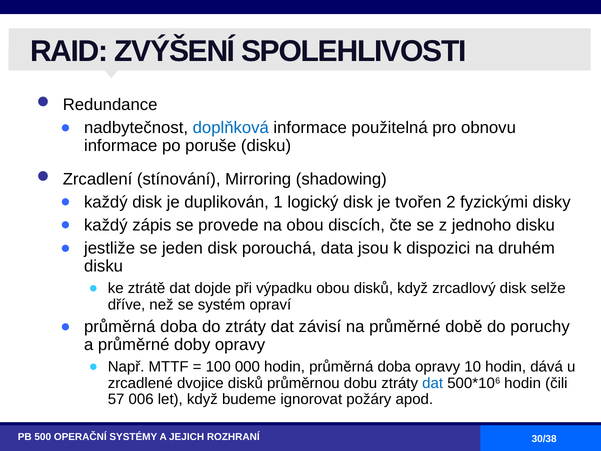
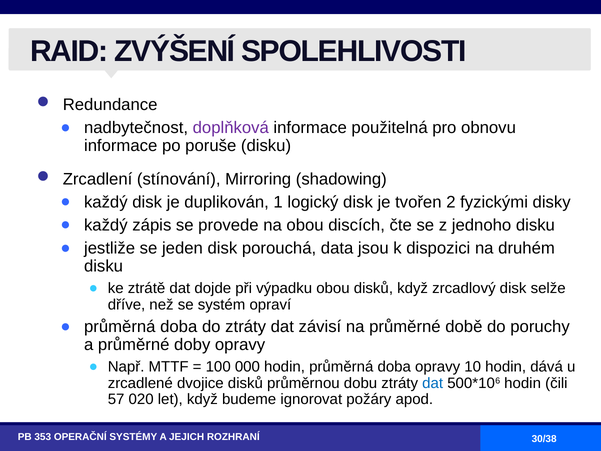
doplňková colour: blue -> purple (231, 128)
006: 006 -> 020 (141, 399)
500: 500 -> 353 (43, 437)
